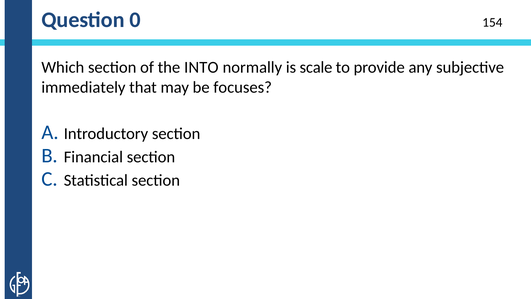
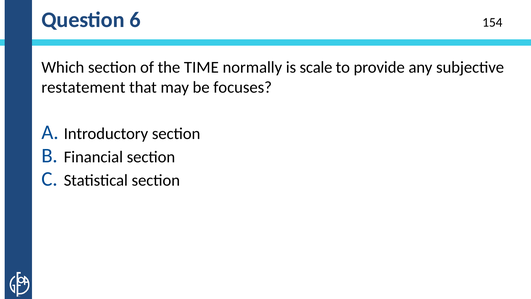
0: 0 -> 6 (135, 20)
INTO: INTO -> TIME (201, 67)
immediately: immediately -> restatement (83, 87)
